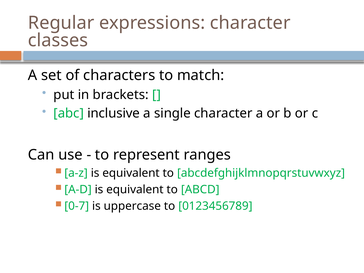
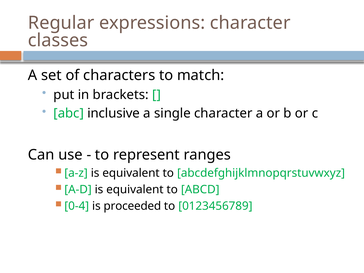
0-7: 0-7 -> 0-4 (77, 206)
uppercase: uppercase -> proceeded (132, 206)
